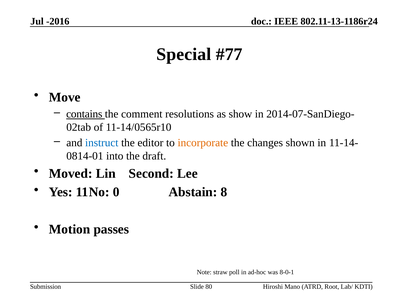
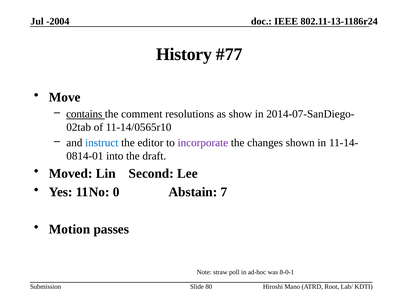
-2016: -2016 -> -2004 (58, 21)
Special: Special -> History (184, 54)
incorporate colour: orange -> purple (203, 143)
8: 8 -> 7 (224, 192)
